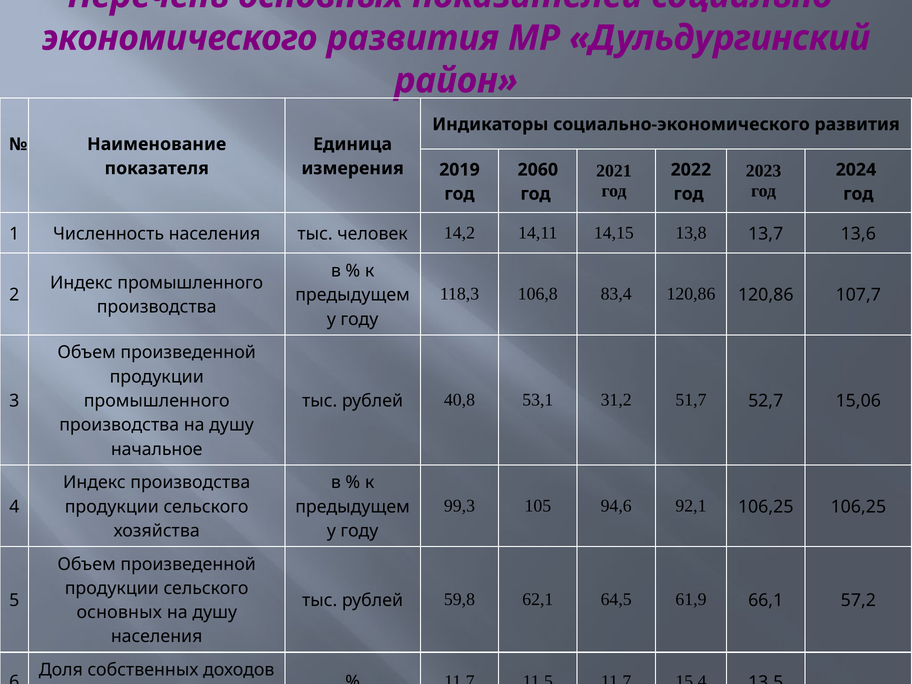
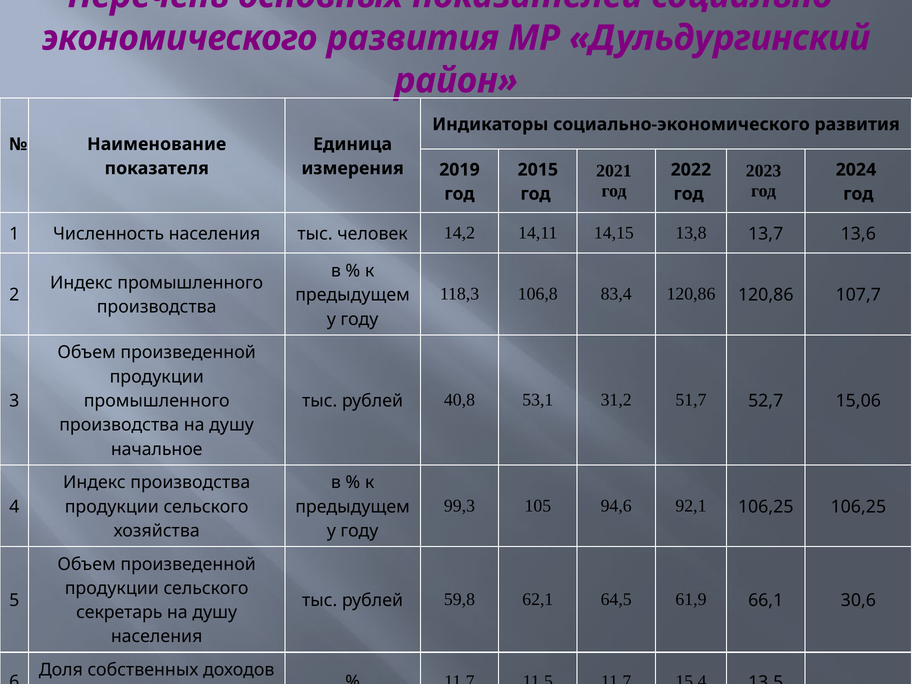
2060: 2060 -> 2015 (538, 170)
57,2: 57,2 -> 30,6 (858, 600)
основных: основных -> секретарь (119, 612)
